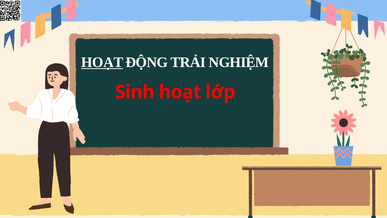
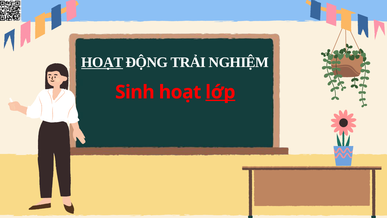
lớp underline: none -> present (220, 92)
